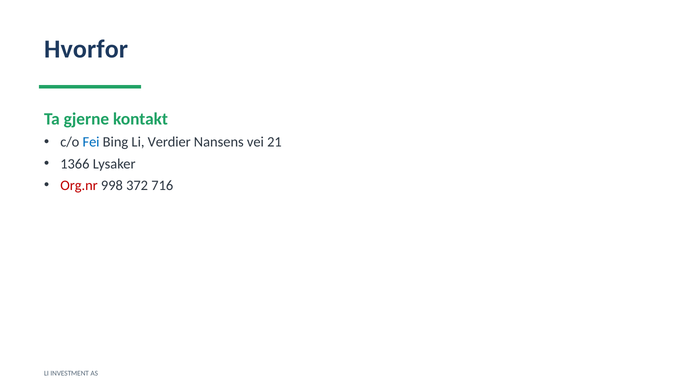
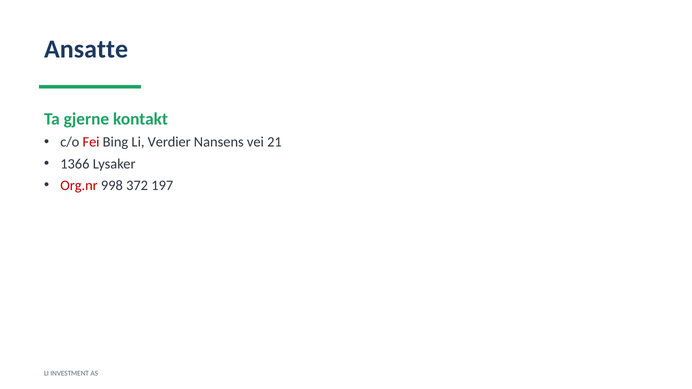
Hvorfor: Hvorfor -> Ansatte (86, 49)
Fei colour: blue -> red (91, 142)
716: 716 -> 197 (162, 186)
